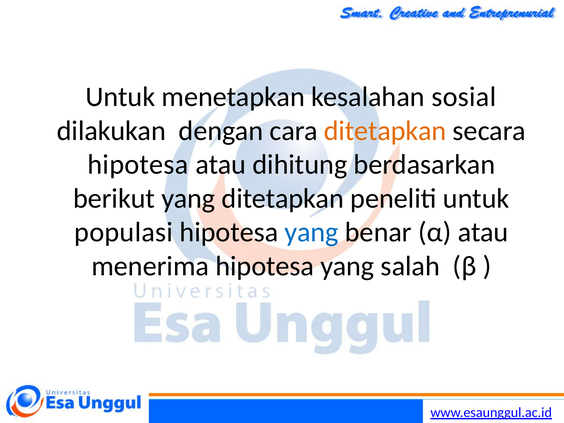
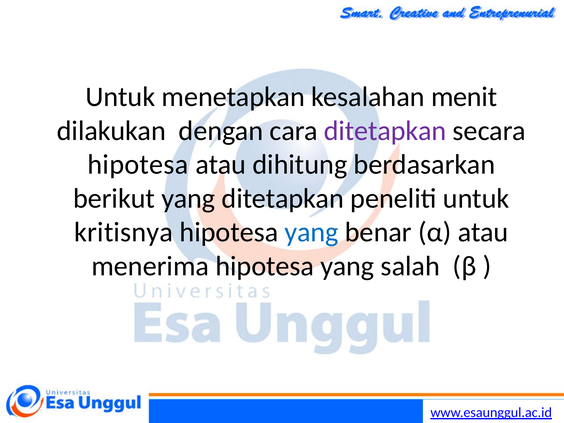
sosial: sosial -> menit (464, 97)
ditetapkan colour: orange -> purple (385, 131)
populasi: populasi -> kritisnya (124, 232)
